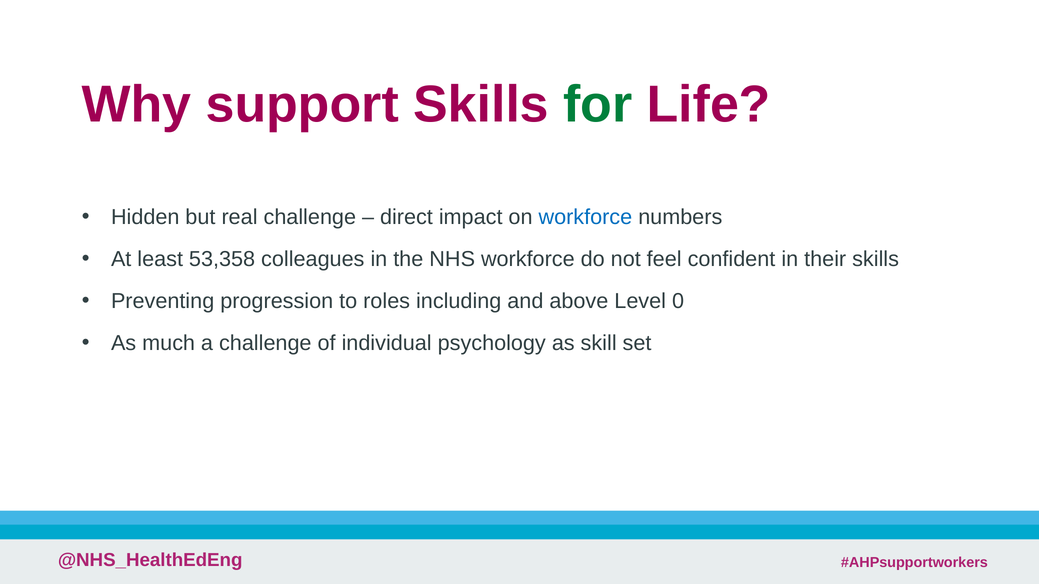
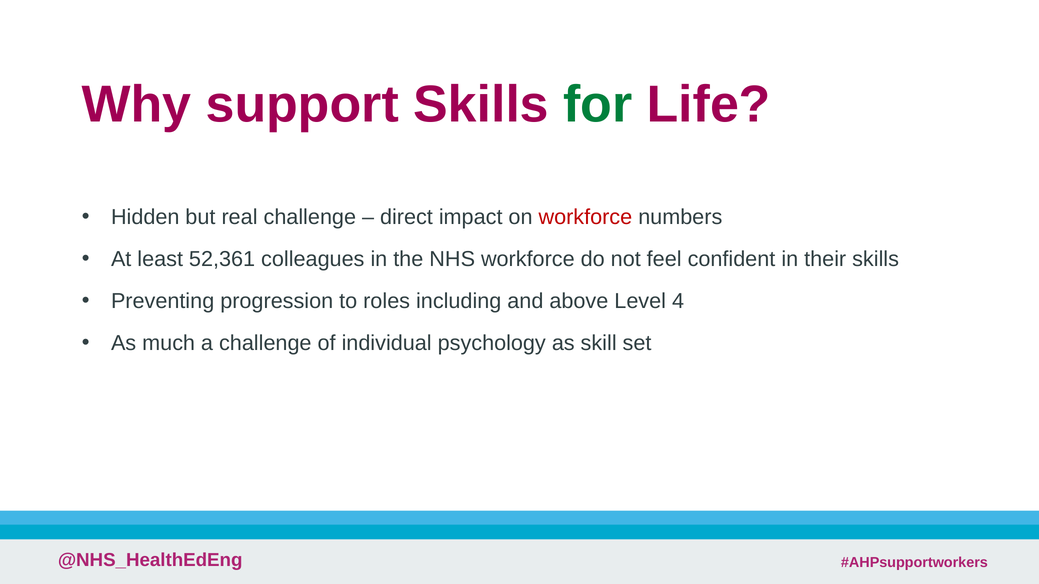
workforce colour: blue -> red (585, 217)
53,358: 53,358 -> 52,361 (222, 259)
0: 0 -> 4 (678, 301)
